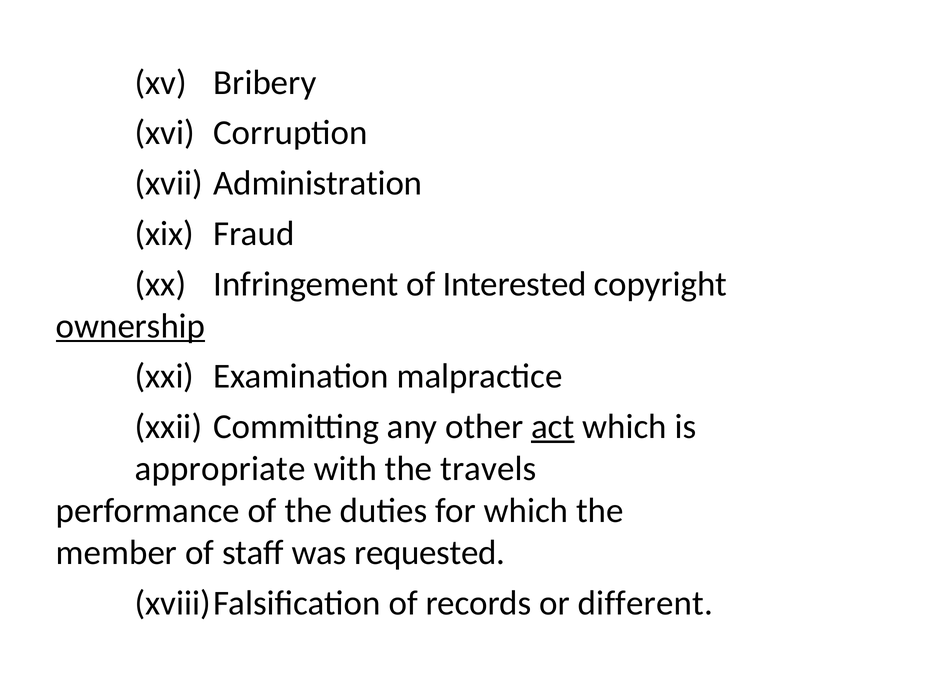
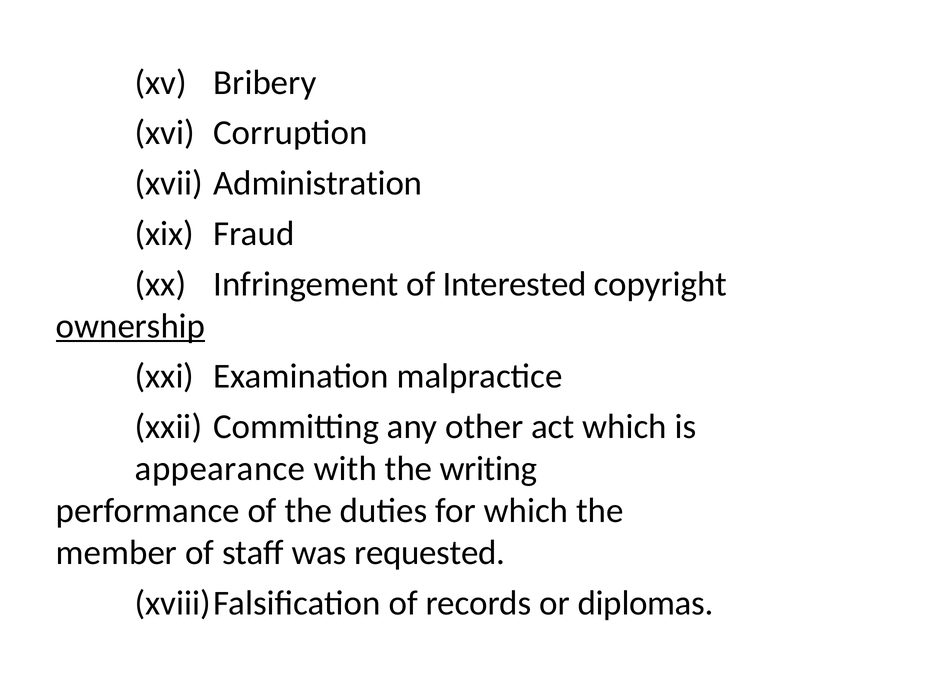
act underline: present -> none (553, 427)
appropriate: appropriate -> appearance (220, 469)
travels: travels -> writing (489, 469)
different: different -> diplomas (646, 603)
